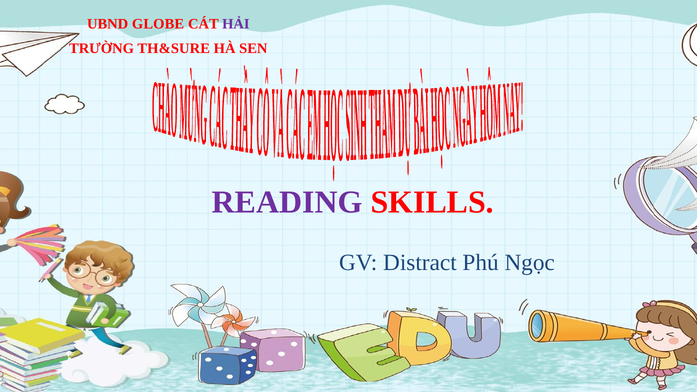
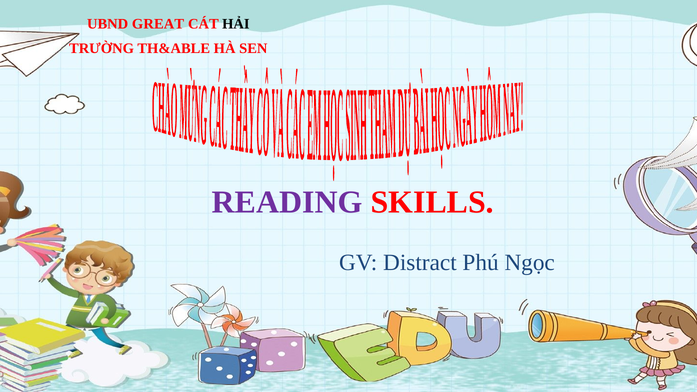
GLOBE: GLOBE -> GREAT (158, 24)
HẢI colour: purple -> black (236, 24)
TH&SURE: TH&SURE -> TH&ABLE (174, 49)
